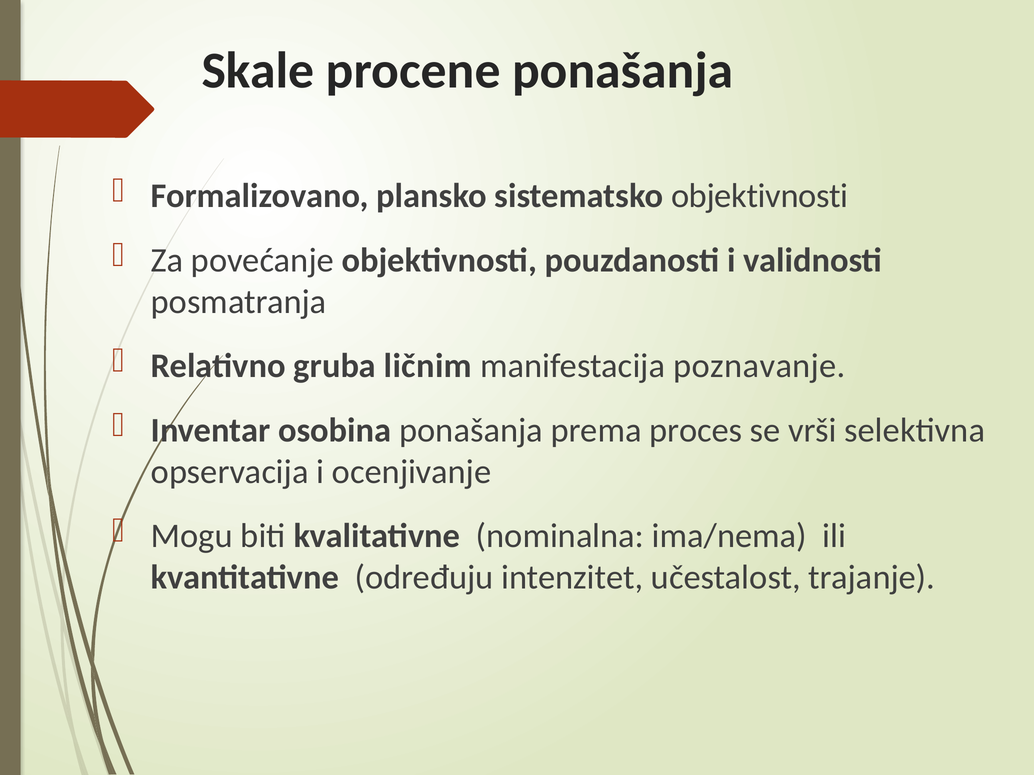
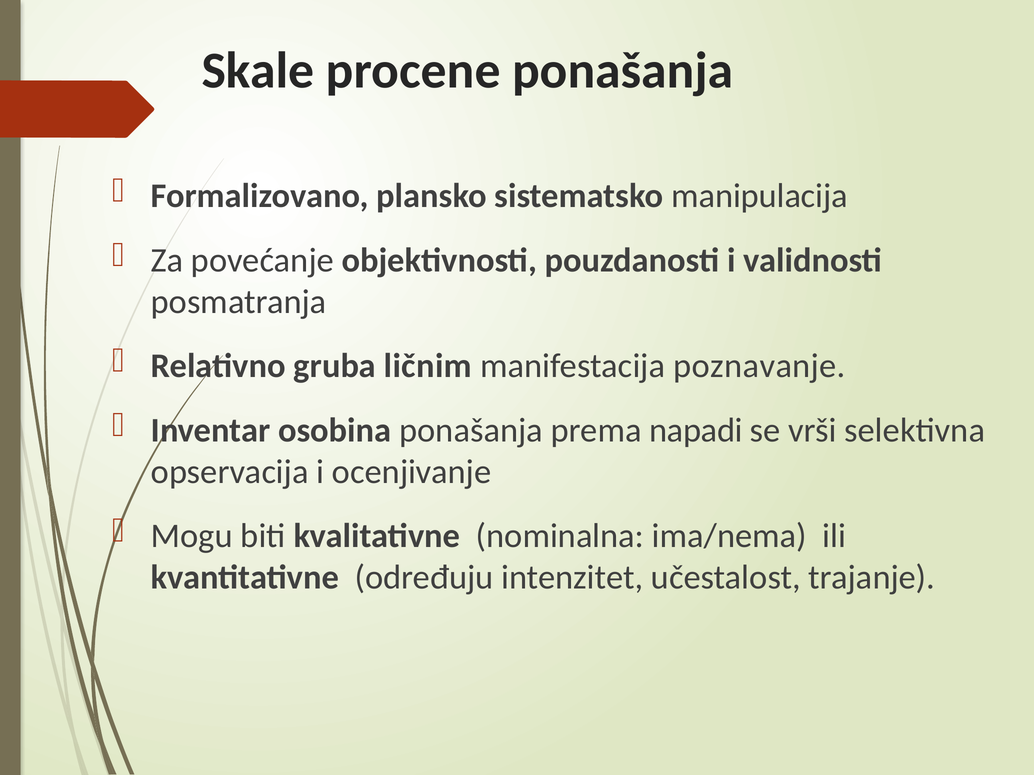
sistematsko objektivnosti: objektivnosti -> manipulacija (760, 196)
proces: proces -> napadi (696, 431)
